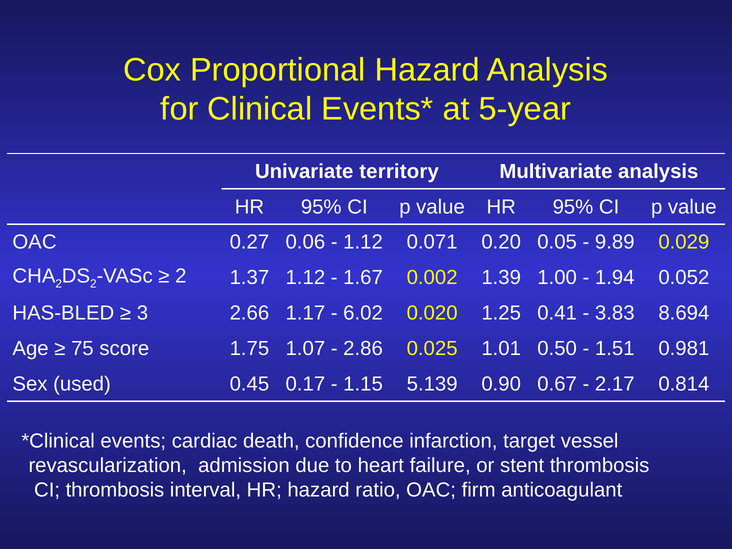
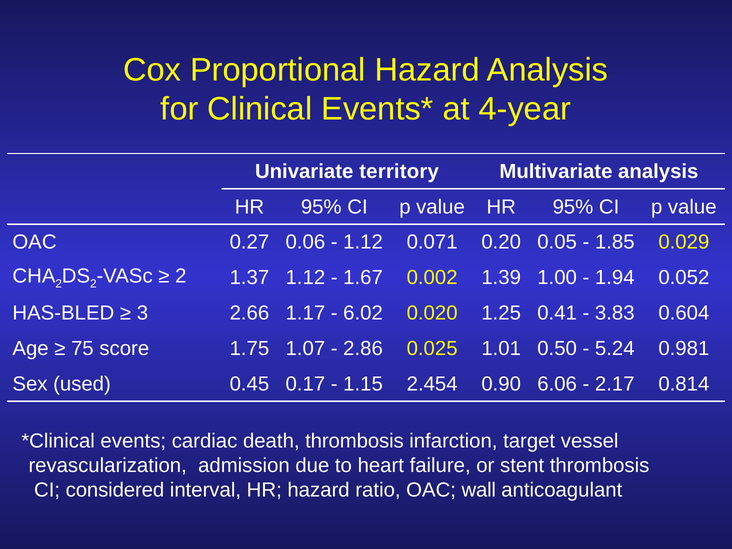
5-year: 5-year -> 4-year (525, 109)
9.89: 9.89 -> 1.85 (615, 242)
8.694: 8.694 -> 0.604 (684, 313)
1.51: 1.51 -> 5.24 (615, 348)
5.139: 5.139 -> 2.454 (432, 384)
0.67: 0.67 -> 6.06 (557, 384)
death confidence: confidence -> thrombosis (354, 441)
CI thrombosis: thrombosis -> considered (115, 490)
firm: firm -> wall (479, 490)
